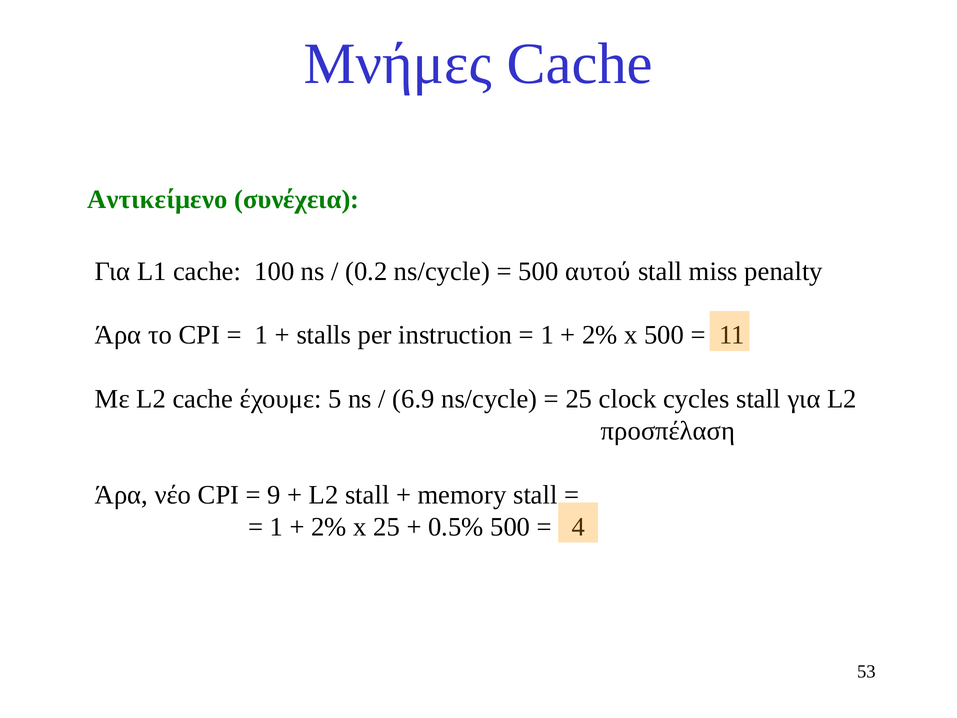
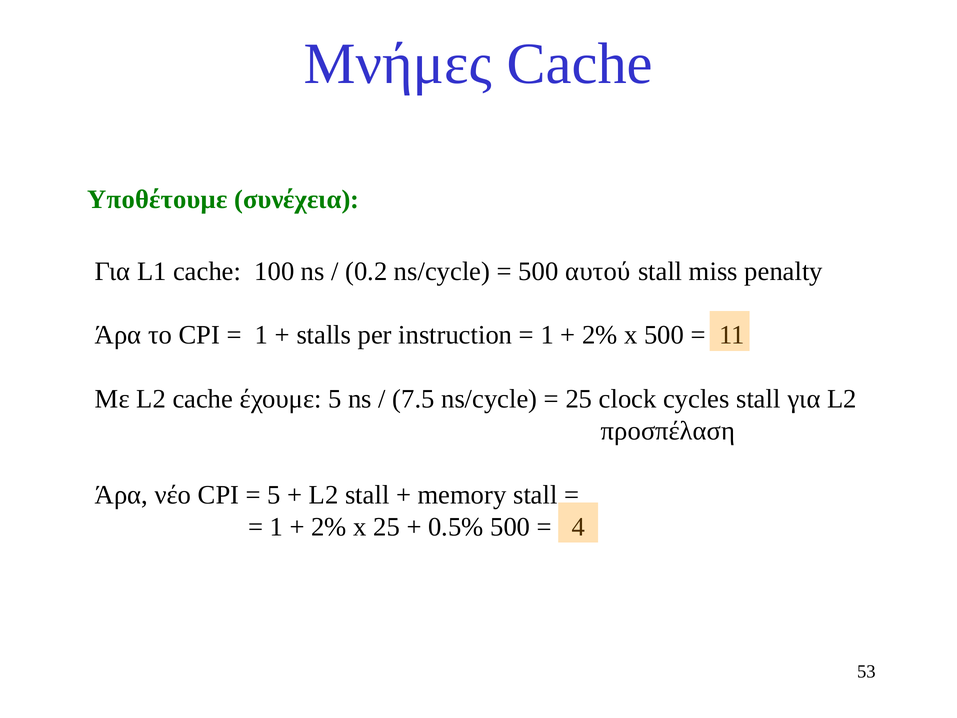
Αντικείμενο: Αντικείμενο -> Υποθέτουμε (157, 199)
6.9: 6.9 -> 7.5 (413, 399)
9: 9 -> 5 (274, 495)
